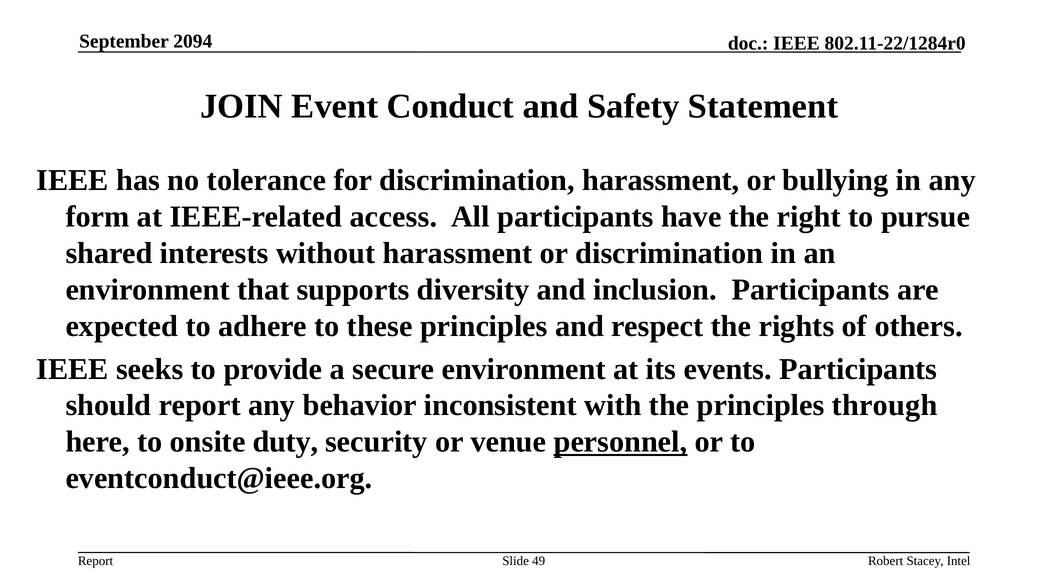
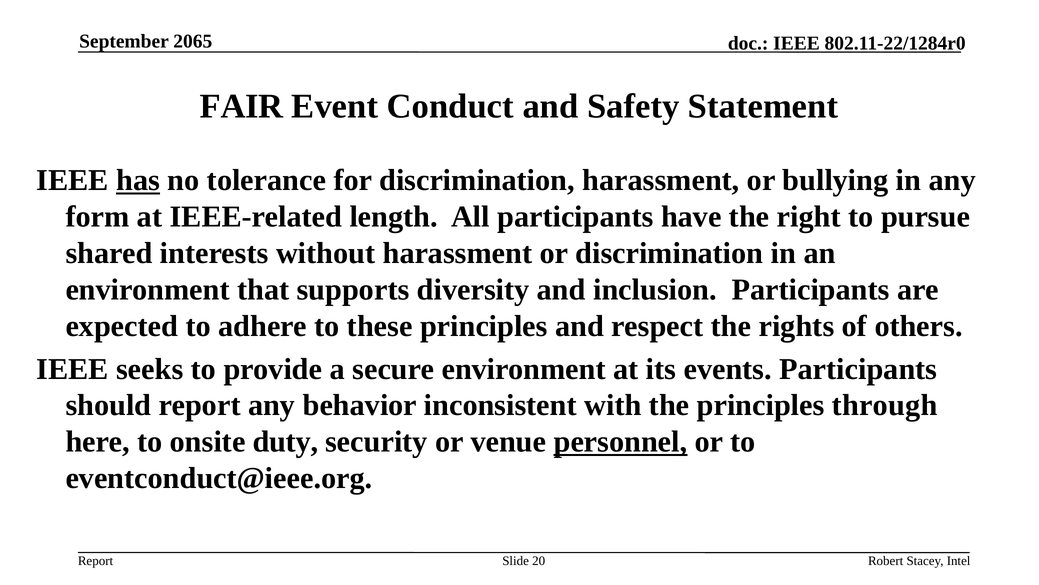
2094: 2094 -> 2065 (193, 41)
JOIN: JOIN -> FAIR (242, 106)
has underline: none -> present (138, 180)
access: access -> length (394, 217)
49: 49 -> 20 (539, 561)
